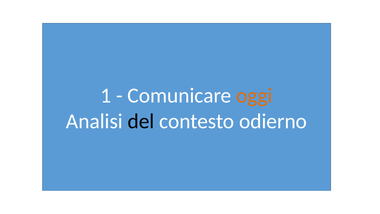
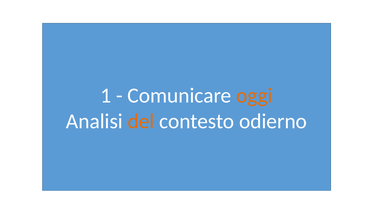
del colour: black -> orange (141, 121)
